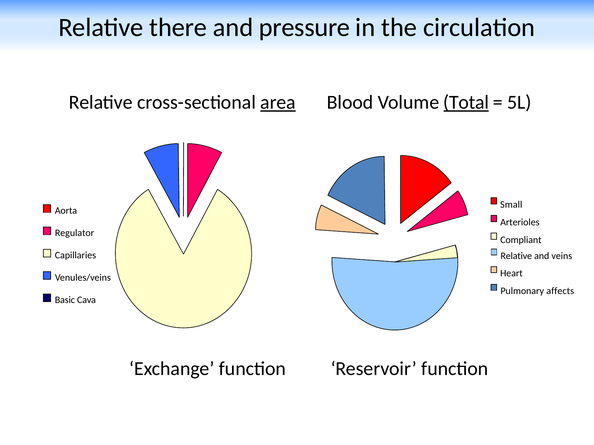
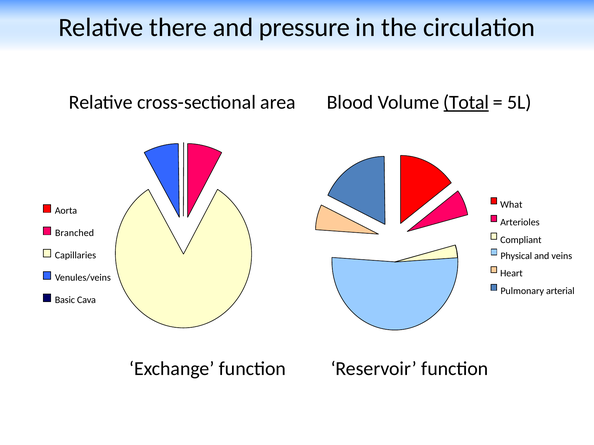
area underline: present -> none (278, 103)
Small: Small -> What (511, 205)
Regulator: Regulator -> Branched (75, 233)
Relative: Relative -> Physical (516, 256)
affects: affects -> arterial (560, 291)
